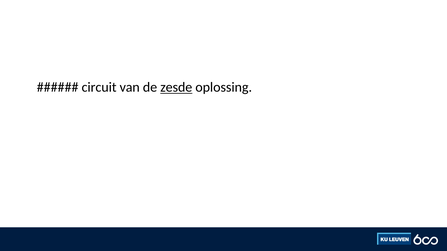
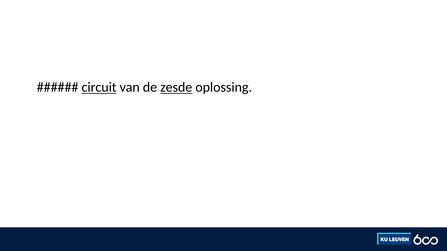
circuit underline: none -> present (99, 87)
